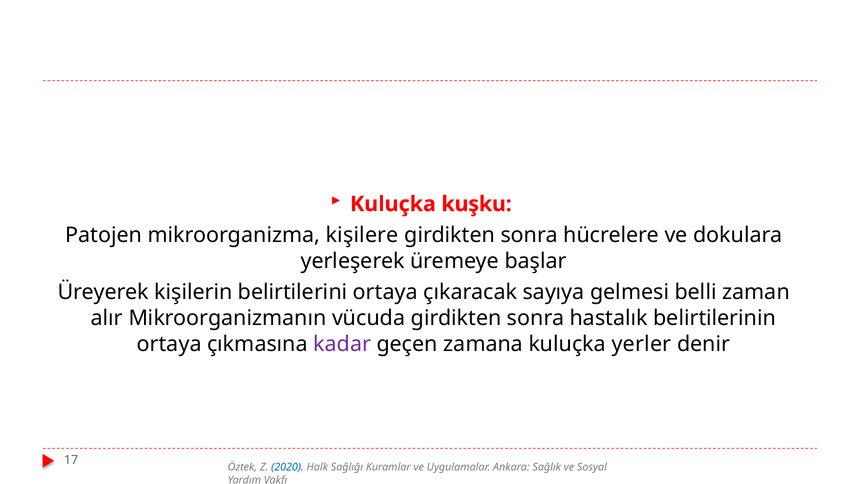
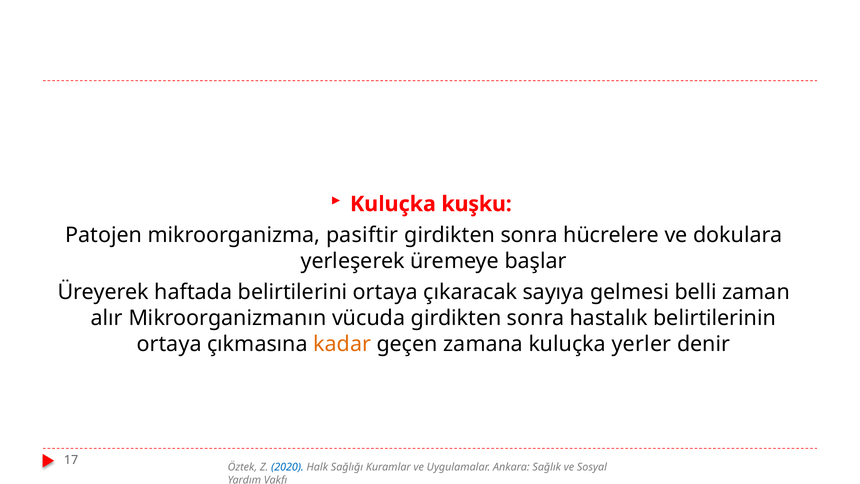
kişilere: kişilere -> pasiftir (362, 235)
kişilerin: kişilerin -> haftada (193, 292)
kadar colour: purple -> orange (342, 344)
